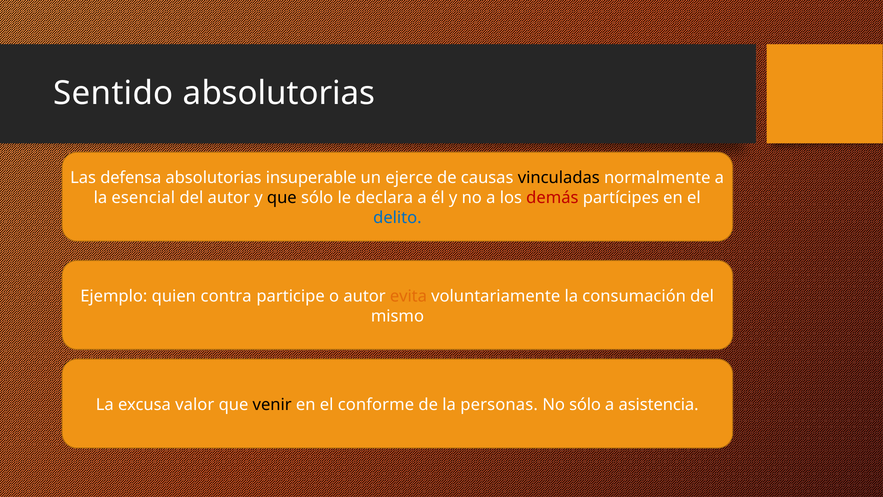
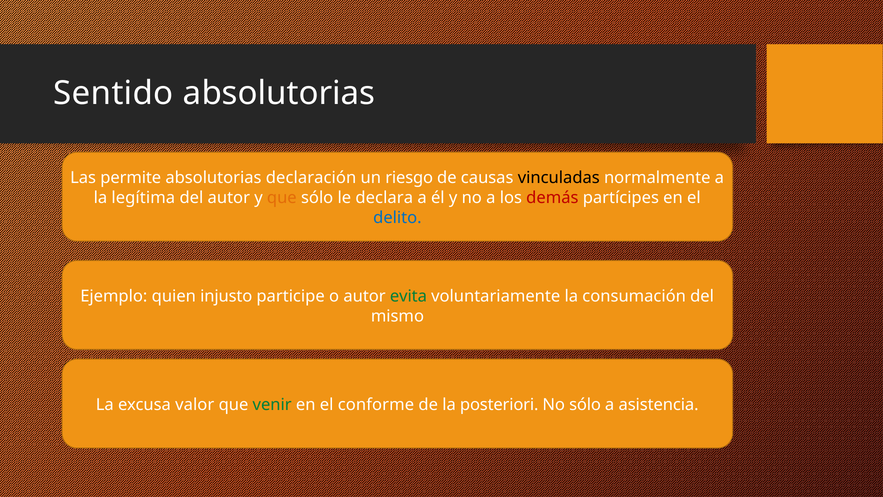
defensa: defensa -> permite (131, 178)
insuperable: insuperable -> declaración (311, 178)
ejerce: ejerce -> riesgo (409, 178)
esencial: esencial -> legítima (143, 198)
que colour: black -> orange (282, 198)
contra: contra -> injusto (226, 296)
evita colour: orange -> green (408, 296)
venir colour: black -> green (272, 404)
personas: personas -> posteriori (499, 404)
